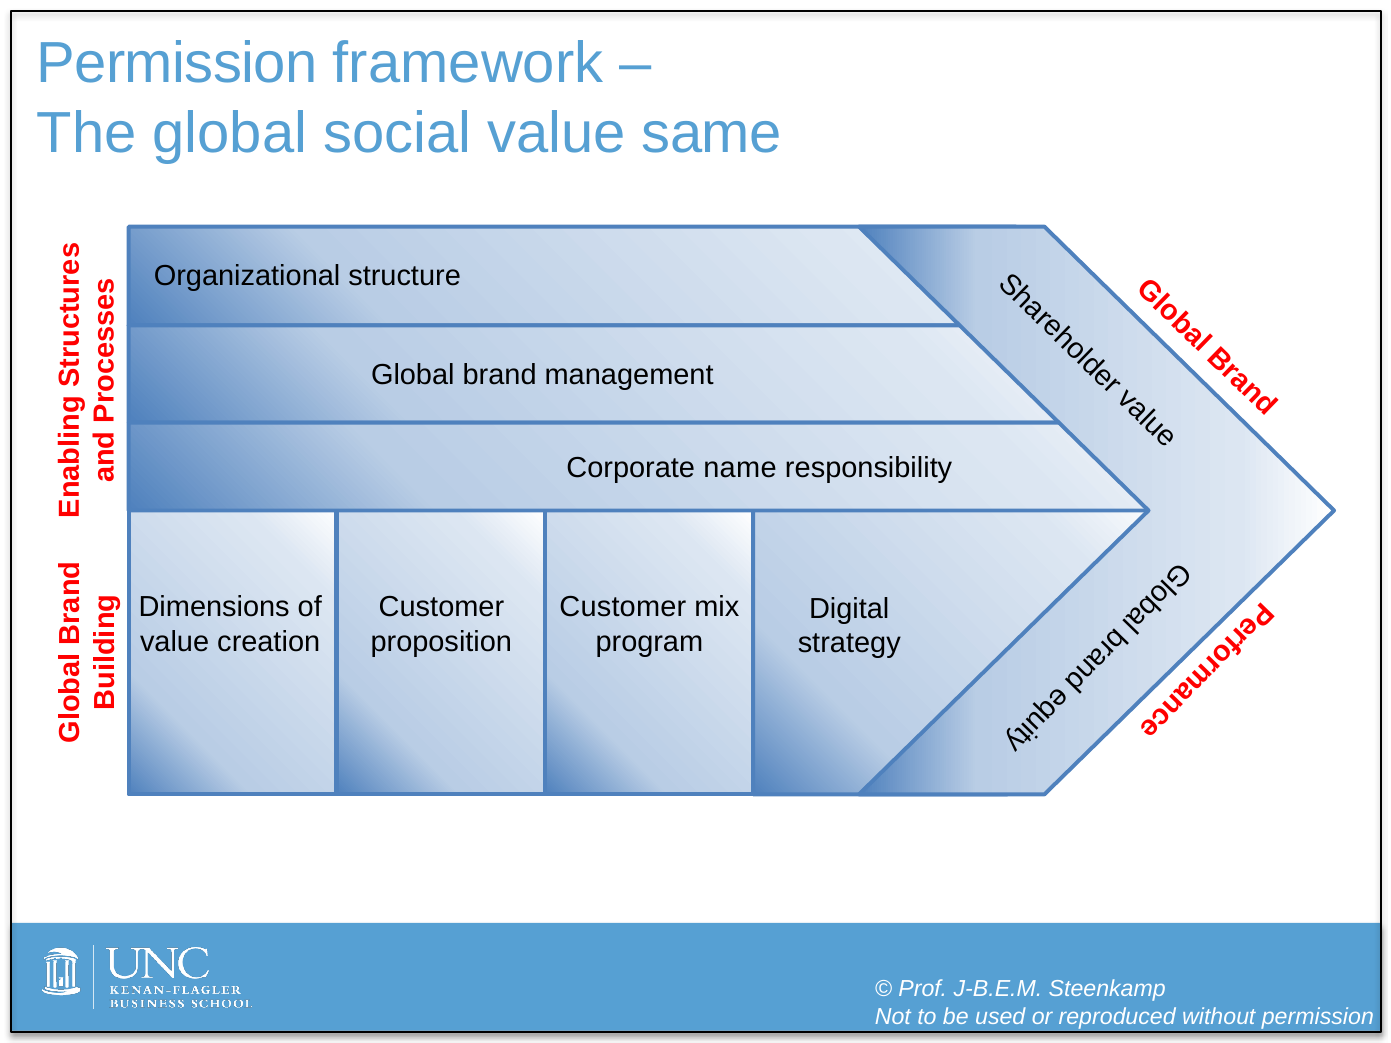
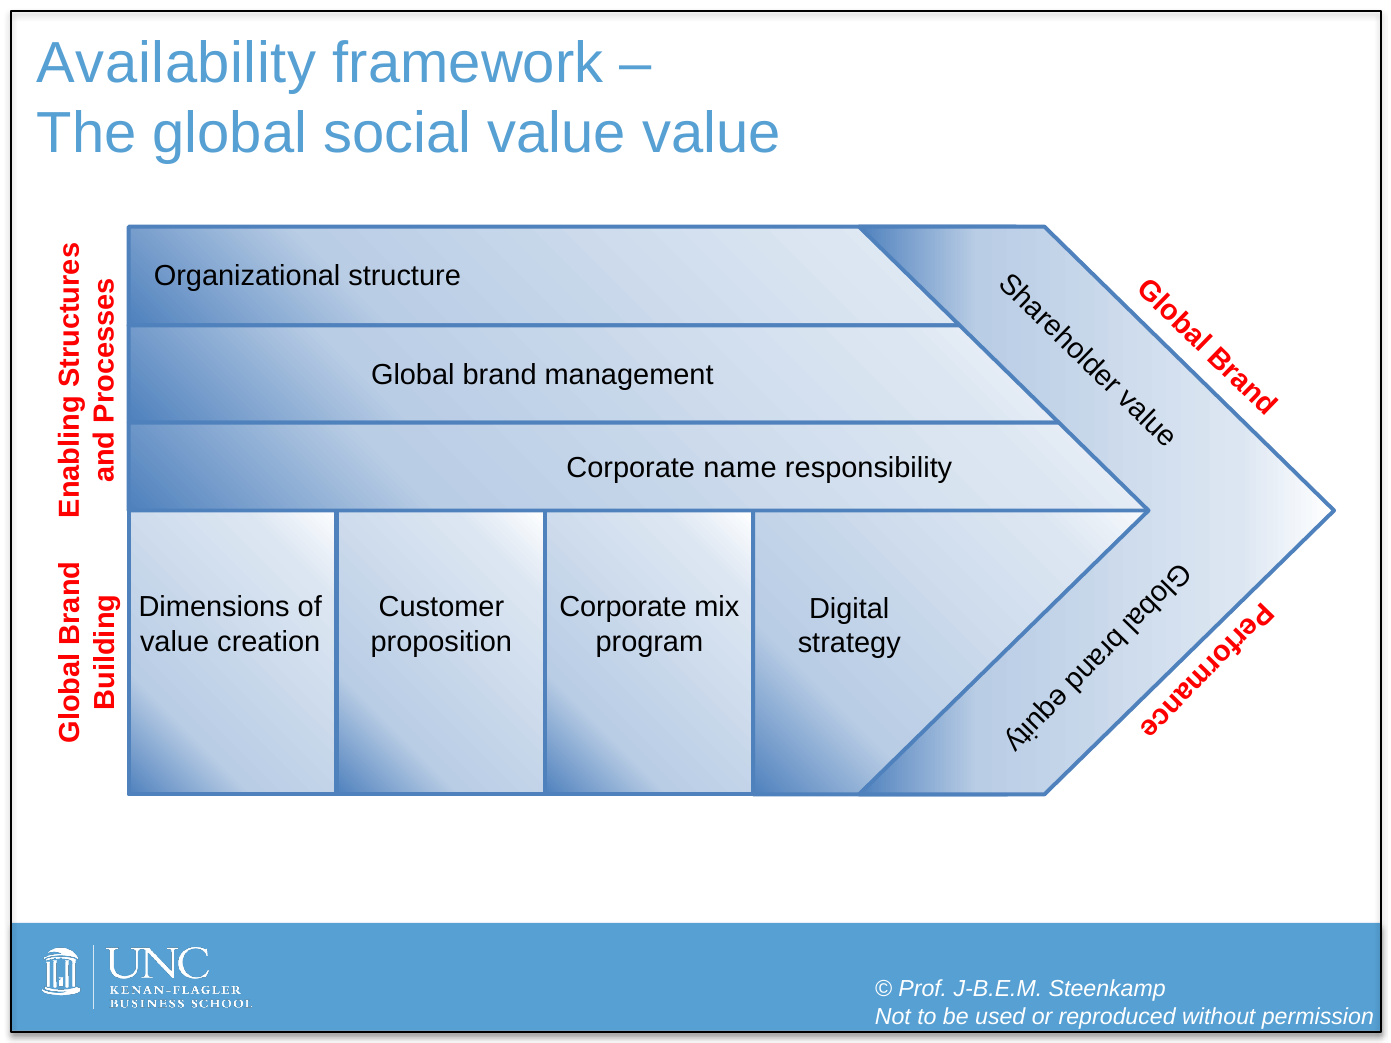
Permission: Permission -> Availability (177, 64)
value same: same -> value (711, 133)
Customer: Customer -> Corporate (623, 607)
